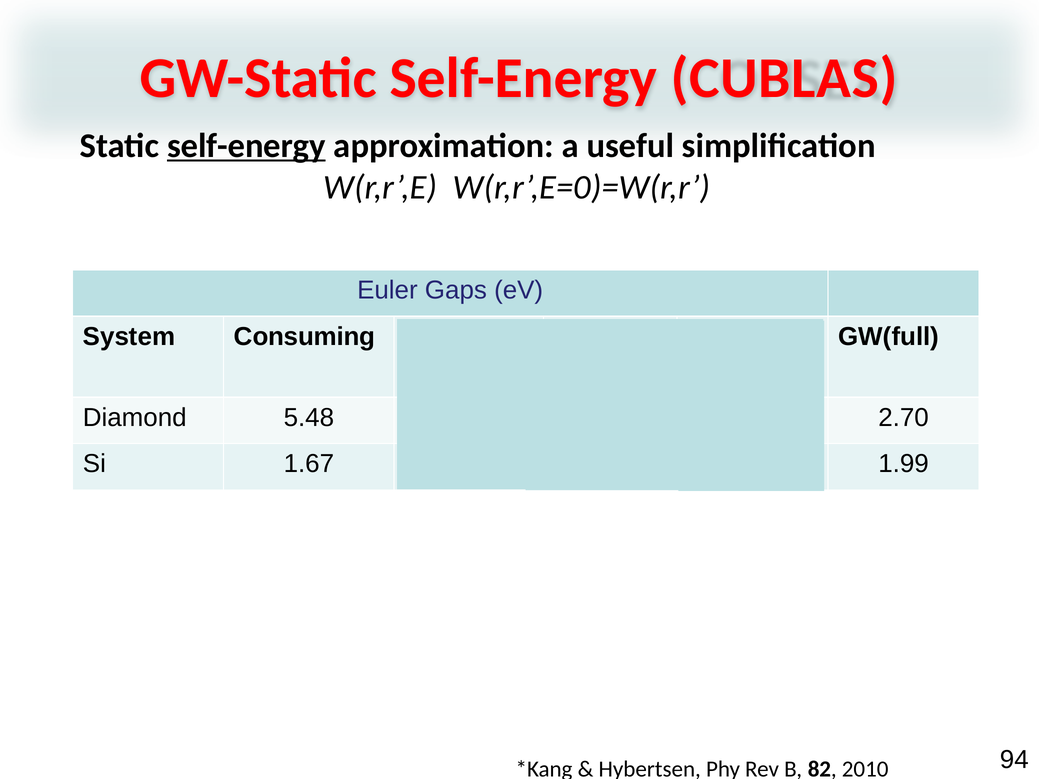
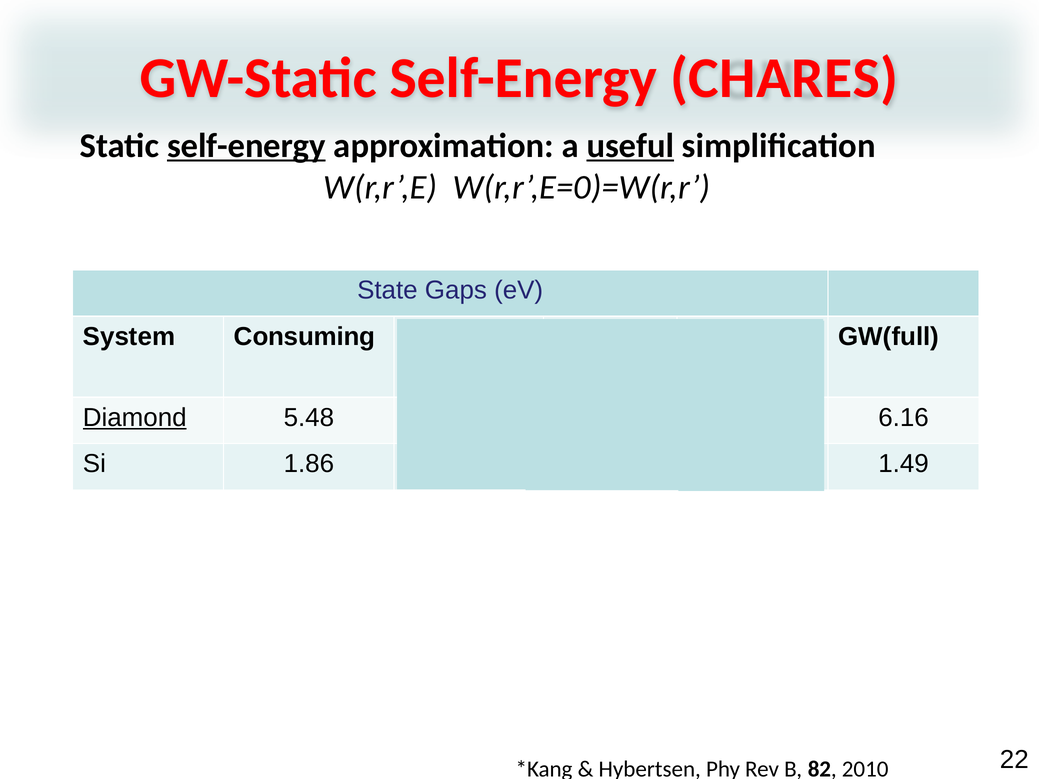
CUBLAS: CUBLAS -> CHARES (784, 78)
useful underline: none -> present (630, 146)
Euler: Euler -> State (387, 290)
Diamond underline: none -> present (135, 418)
2.70: 2.70 -> 6.16 (904, 418)
1.67: 1.67 -> 1.86 (309, 464)
1.99: 1.99 -> 1.49 (904, 464)
94: 94 -> 22 (1014, 760)
